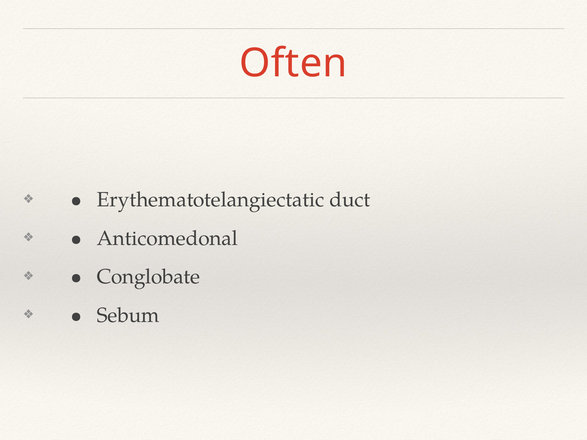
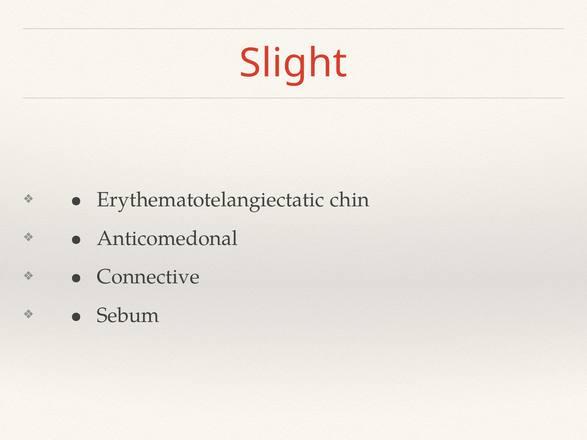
Often: Often -> Slight (293, 63)
duct: duct -> chin (350, 200)
Conglobate: Conglobate -> Connective (148, 277)
